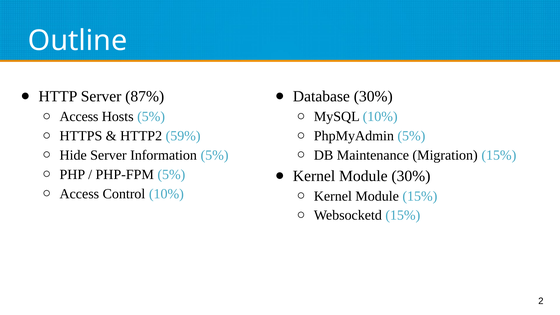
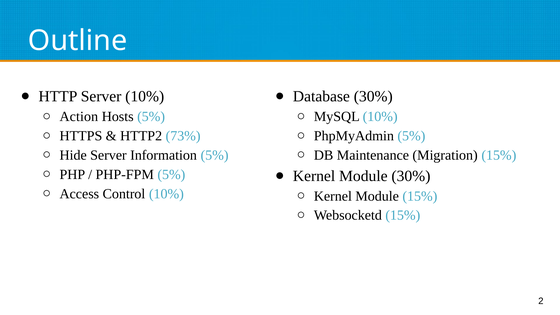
Server 87%: 87% -> 10% (145, 97)
Access: Access -> Action (79, 117)
59%: 59% -> 73% (183, 136)
